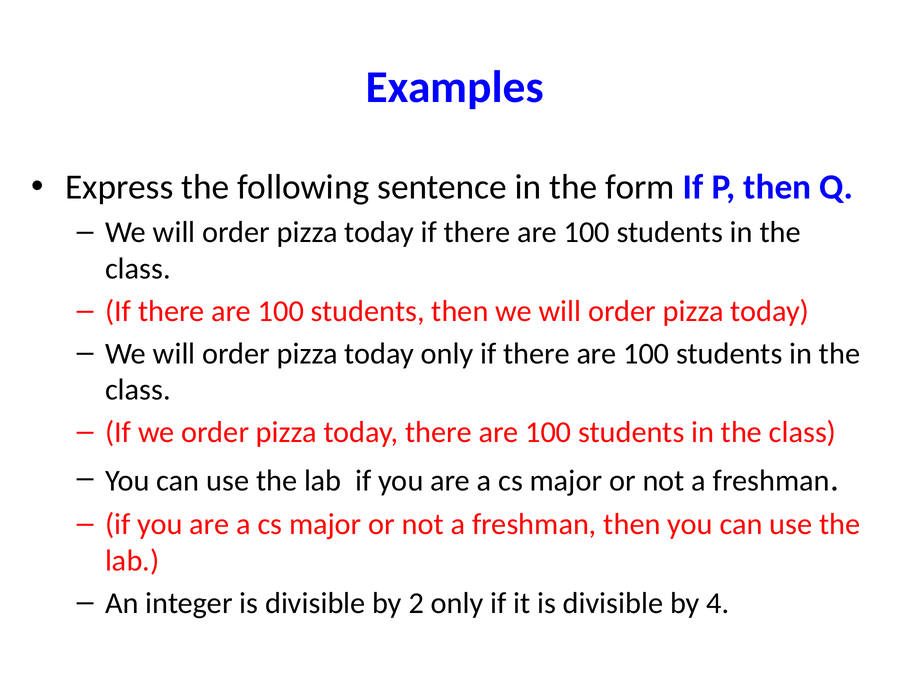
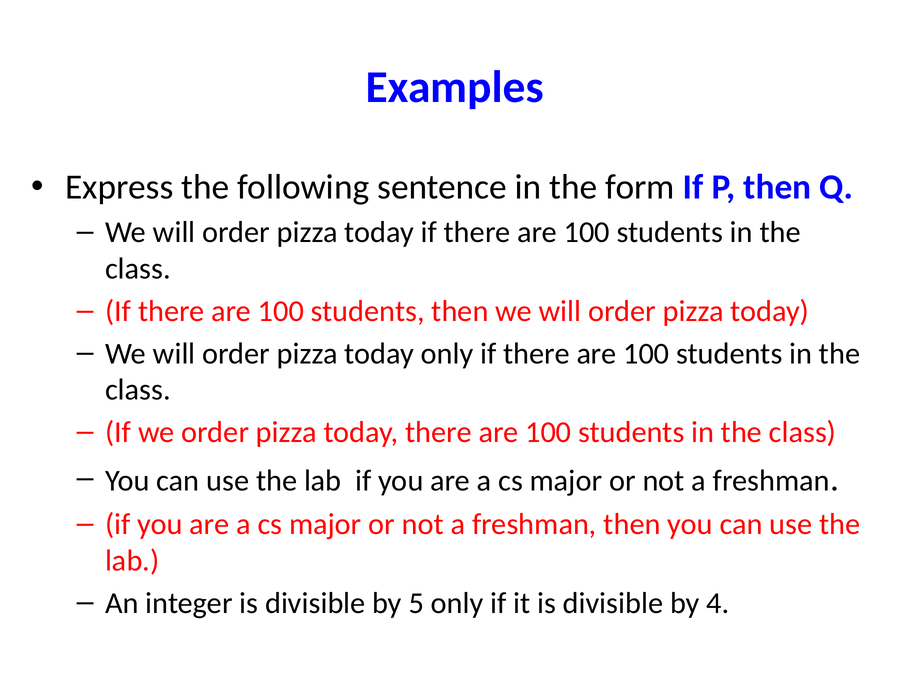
2: 2 -> 5 (416, 604)
